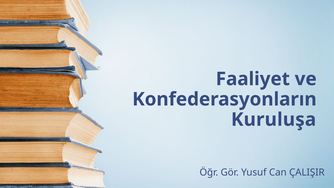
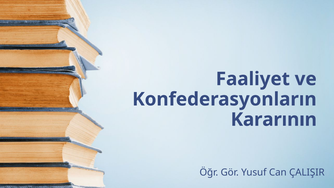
Kuruluşa: Kuruluşa -> Kararının (274, 120)
